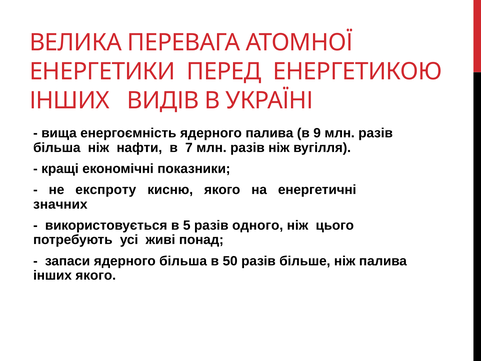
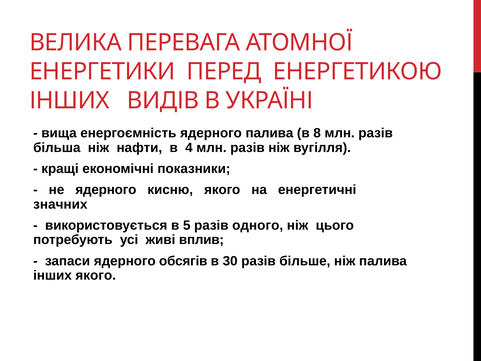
9: 9 -> 8 (317, 133)
7: 7 -> 4 (189, 148)
не експроту: експроту -> ядерного (106, 190)
понад: понад -> вплив (201, 240)
ядерного більша: більша -> обсягів (183, 261)
50: 50 -> 30 (230, 261)
